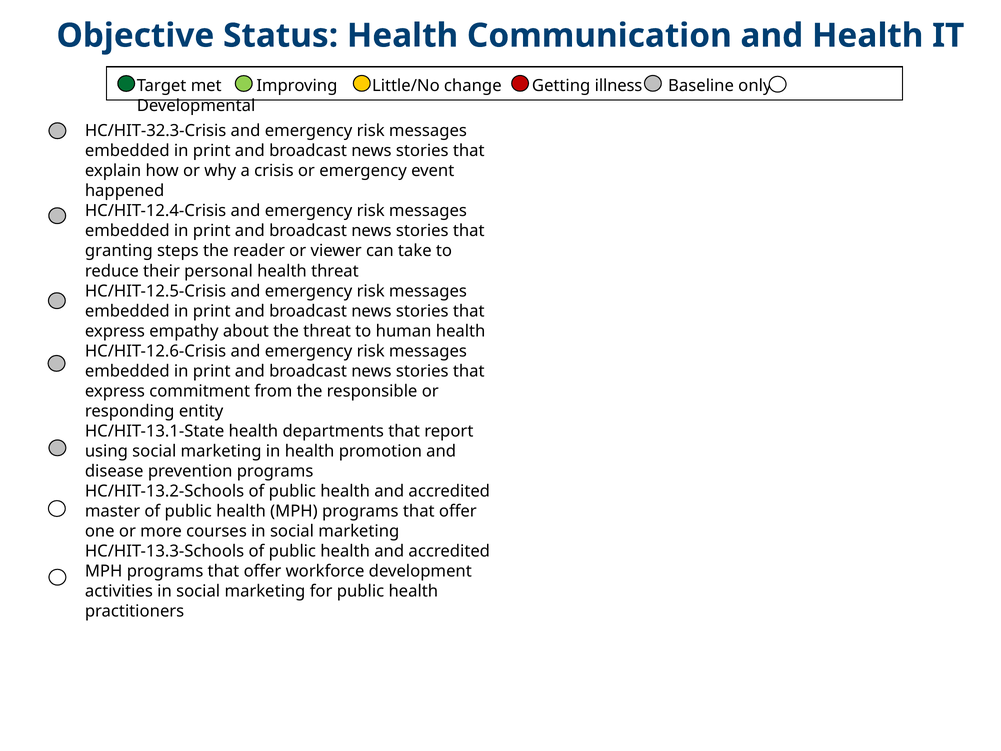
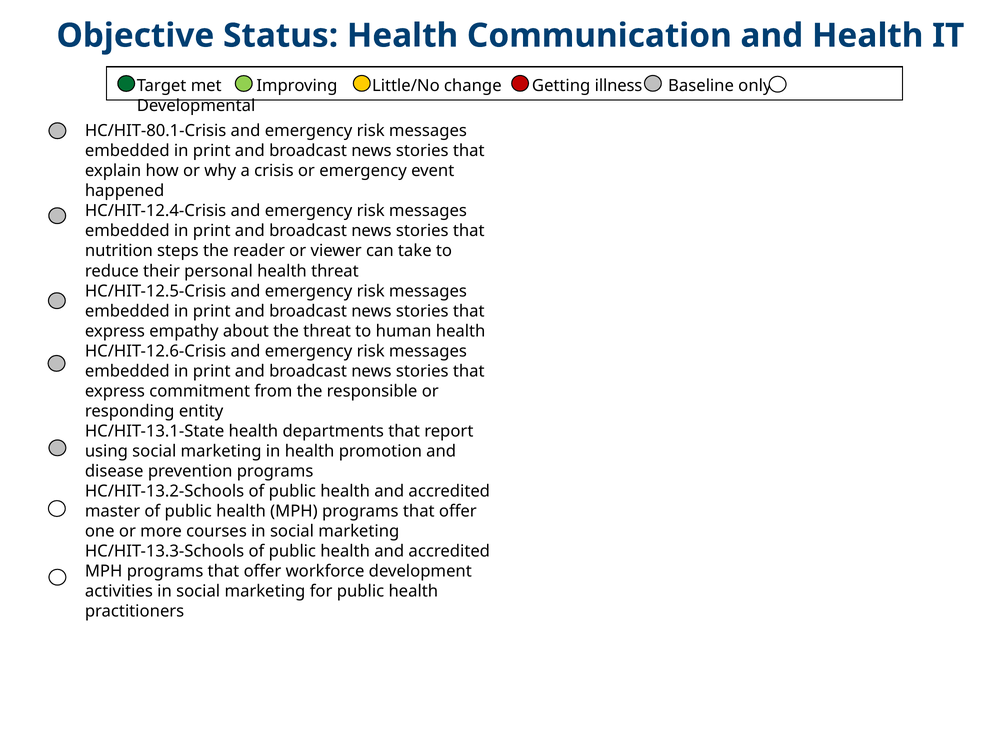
HC/HIT-32.3-Crisis: HC/HIT-32.3-Crisis -> HC/HIT-80.1-Crisis (156, 131)
granting: granting -> nutrition (119, 251)
